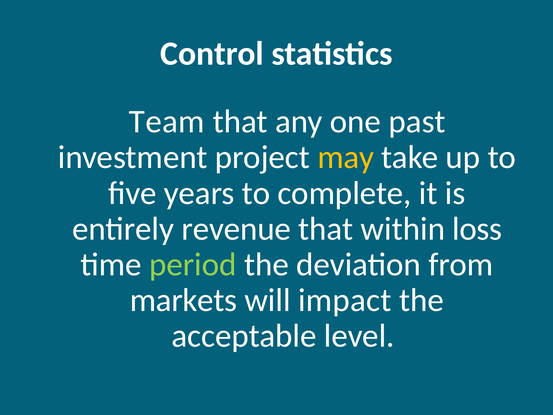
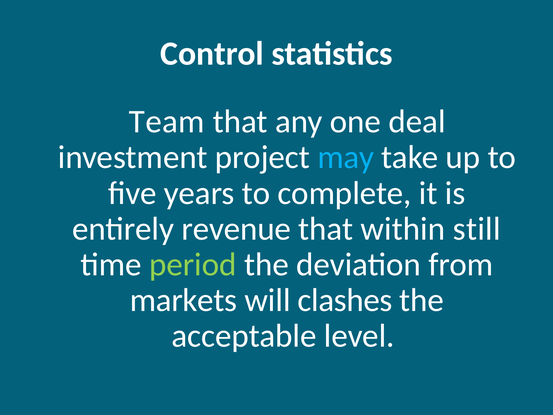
past: past -> deal (417, 122)
may colour: yellow -> light blue (346, 157)
loss: loss -> still (477, 229)
impact: impact -> clashes (345, 300)
